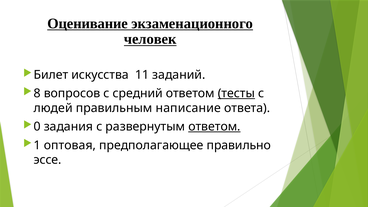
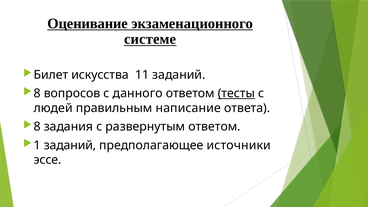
человек: человек -> системе (150, 39)
средний: средний -> данного (138, 93)
0: 0 -> 8 (37, 127)
ответом underline: present -> none (214, 127)
1 оптовая: оптовая -> заданий (70, 145)
правильно: правильно -> источники (239, 145)
